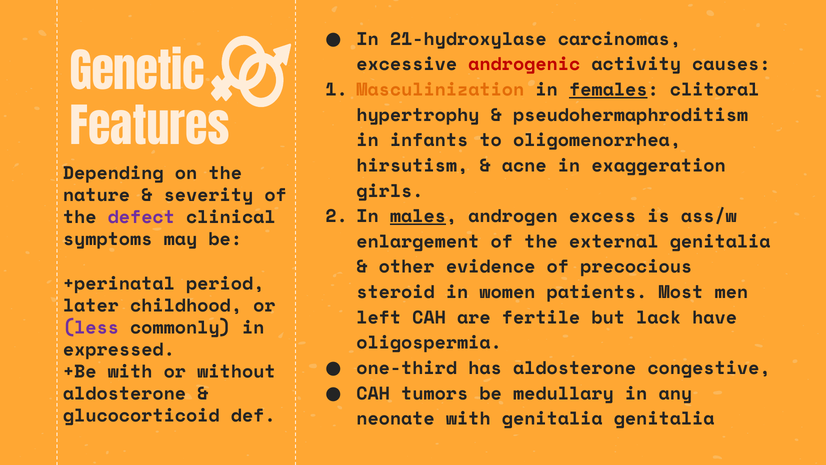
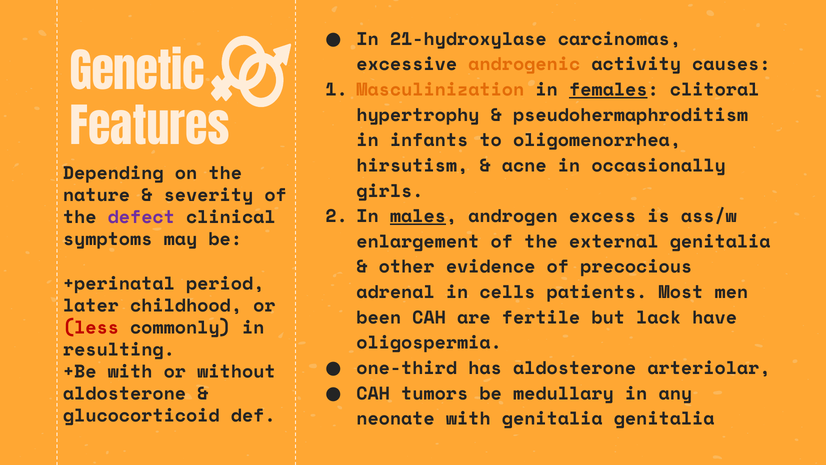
androgenic colour: red -> orange (524, 64)
exaggeration: exaggeration -> occasionally (659, 166)
steroid: steroid -> adrenal (396, 292)
women: women -> cells (507, 292)
left: left -> been (379, 317)
less colour: purple -> red (91, 327)
expressed: expressed -> resulting (119, 349)
congestive: congestive -> arteriolar (709, 368)
